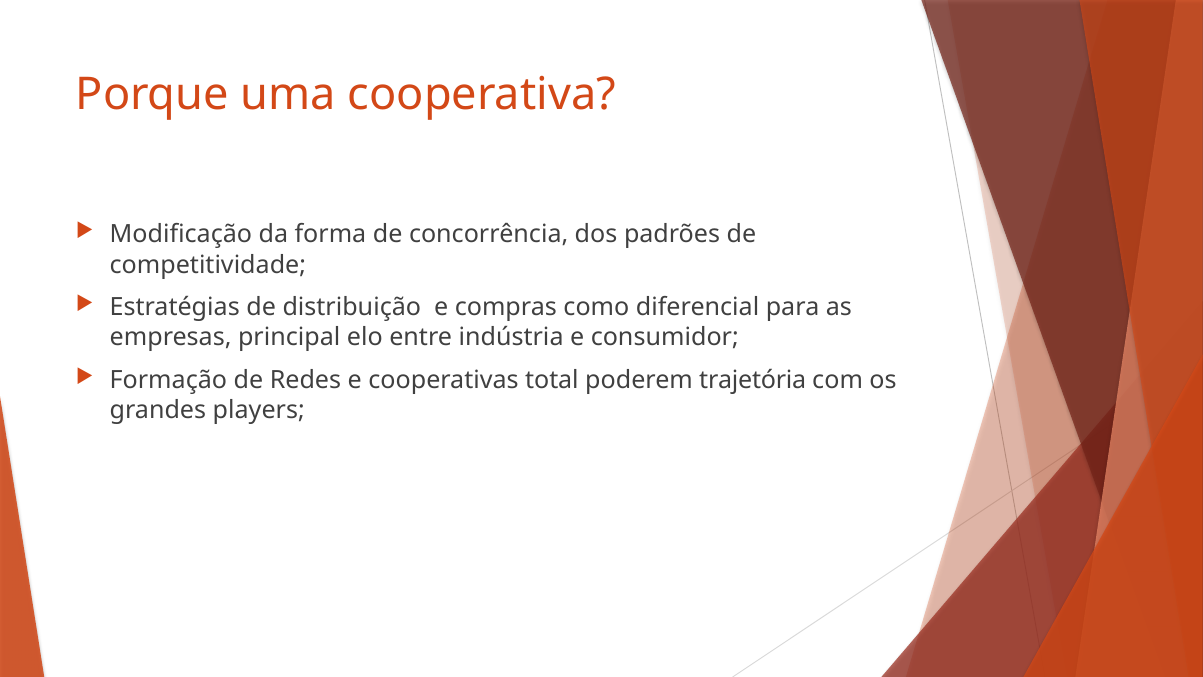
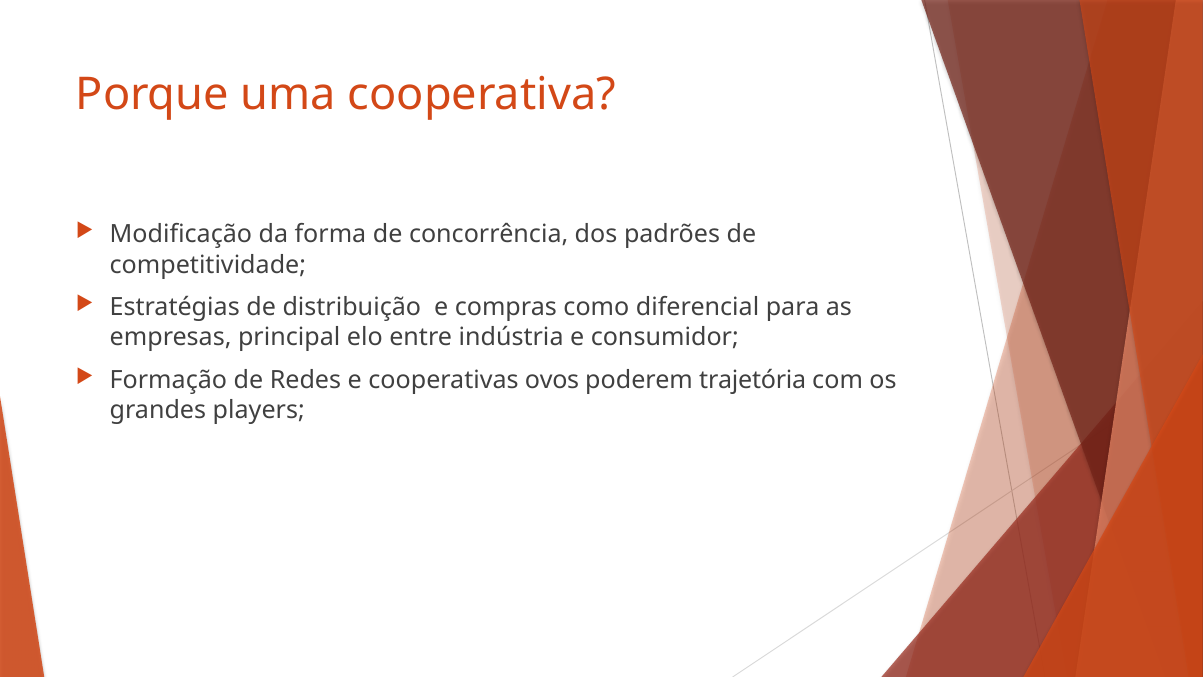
total: total -> ovos (552, 380)
